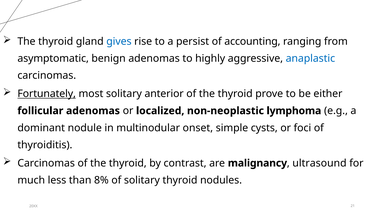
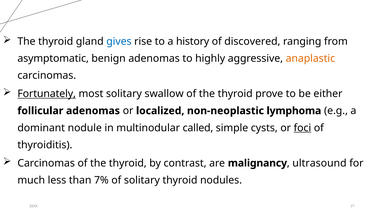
persist: persist -> history (193, 41)
accounting: accounting -> discovered (252, 41)
anaplastic colour: blue -> orange (310, 58)
anterior: anterior -> swallow (164, 94)
onset: onset -> called (198, 128)
foci underline: none -> present (302, 128)
8%: 8% -> 7% (101, 180)
